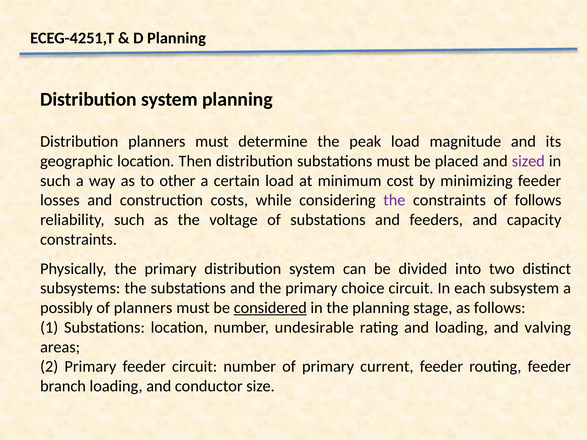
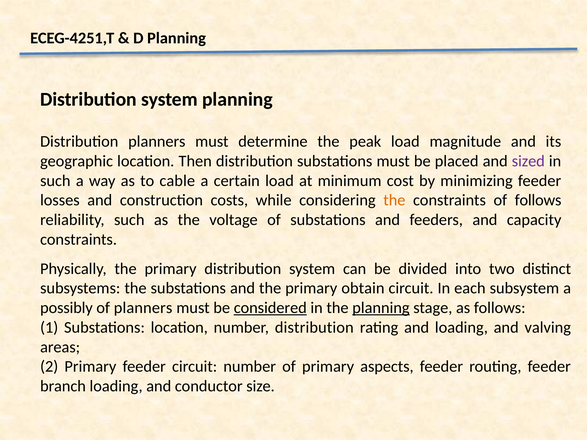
other: other -> cable (177, 181)
the colour: purple -> orange (394, 200)
choice: choice -> obtain (363, 288)
planning underline: none -> present (381, 308)
number undesirable: undesirable -> distribution (314, 328)
current: current -> aspects (387, 367)
